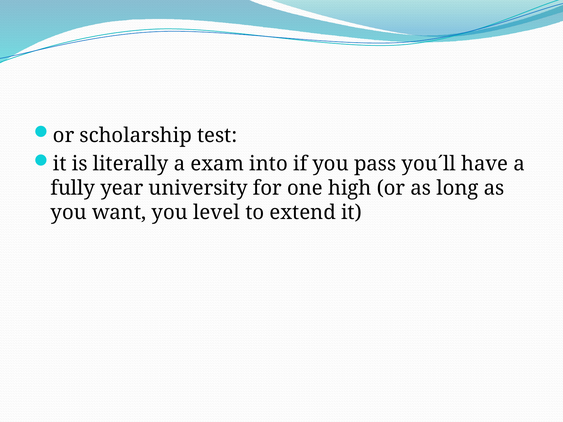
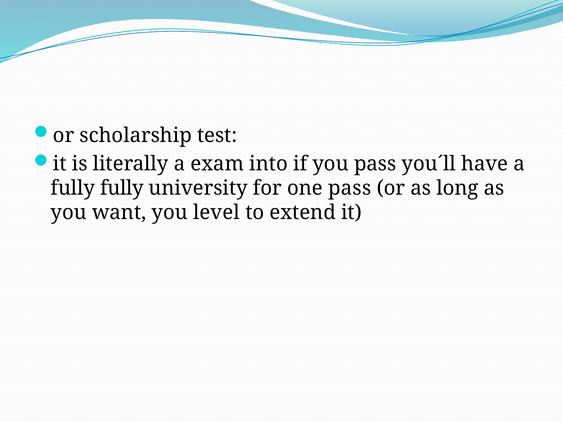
fully year: year -> fully (122, 188)
one high: high -> pass (350, 188)
